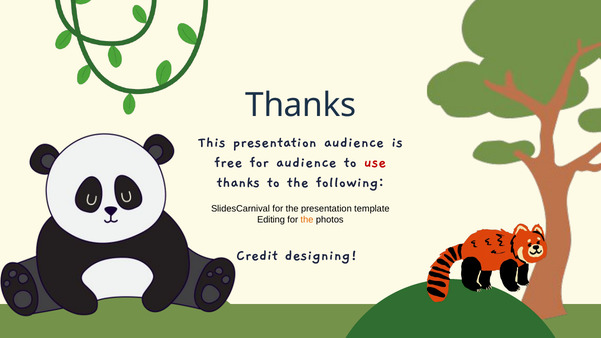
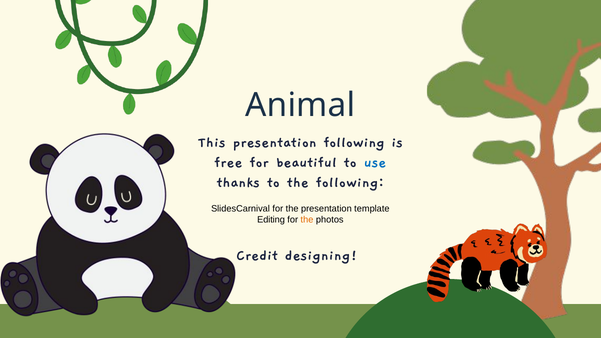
Thanks: Thanks -> Animal (300, 105)
presentation audience: audience -> following (354, 142)
for audience: audience -> beautiful (306, 162)
use colour: red -> blue (375, 162)
